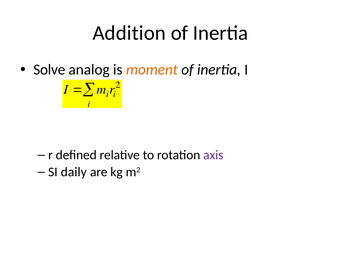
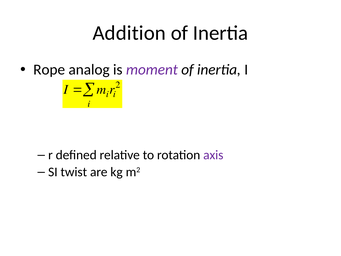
Solve: Solve -> Rope (49, 69)
moment colour: orange -> purple (152, 69)
daily: daily -> twist (74, 172)
